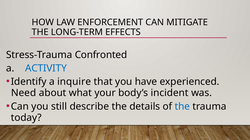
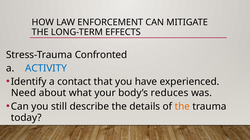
inquire: inquire -> contact (74, 82)
incident: incident -> reduces (170, 93)
the colour: blue -> orange (182, 107)
